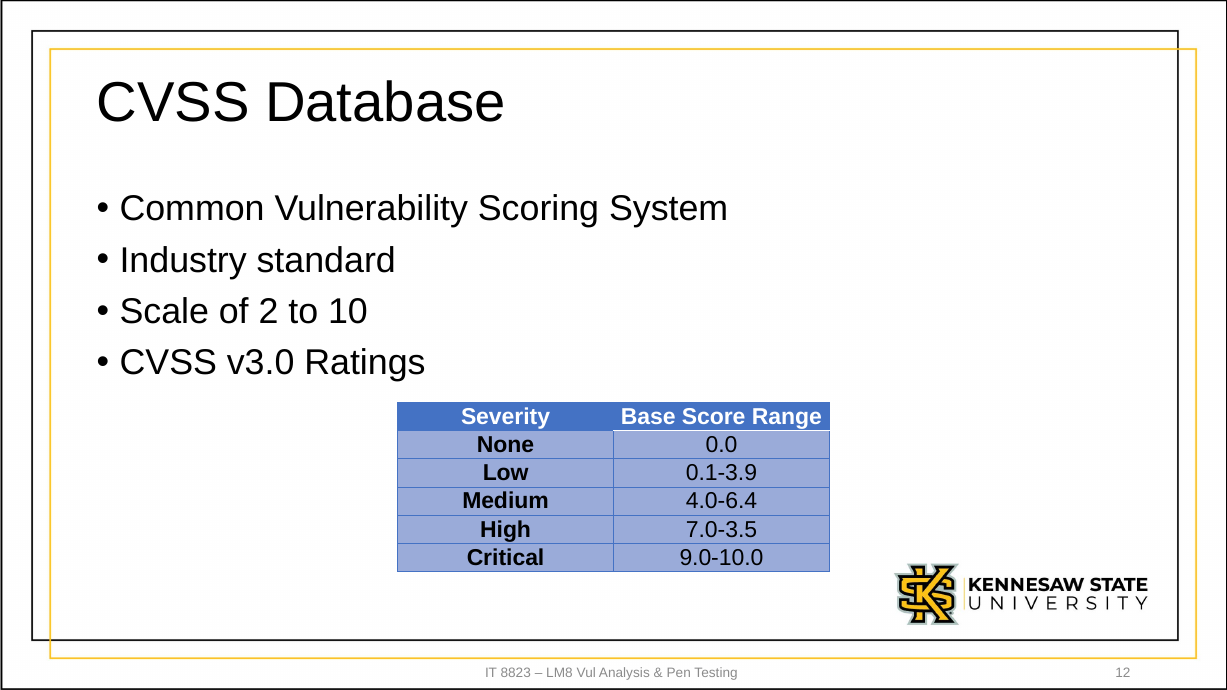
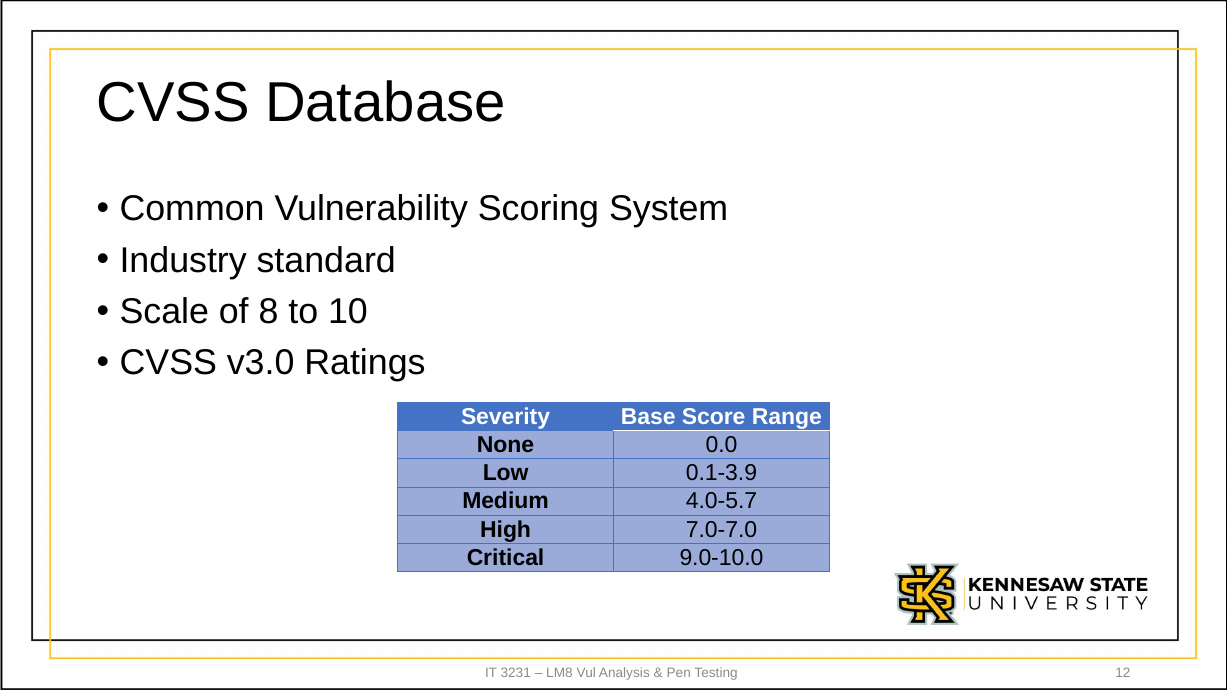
2: 2 -> 8 (268, 312)
4.0-6.4: 4.0-6.4 -> 4.0-5.7 (722, 502)
7.0-3.5: 7.0-3.5 -> 7.0-7.0 (722, 530)
8823: 8823 -> 3231 (516, 673)
